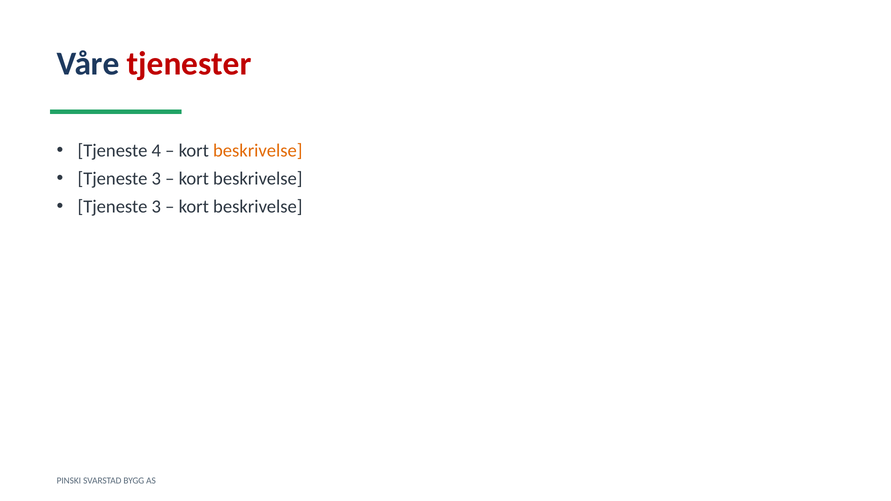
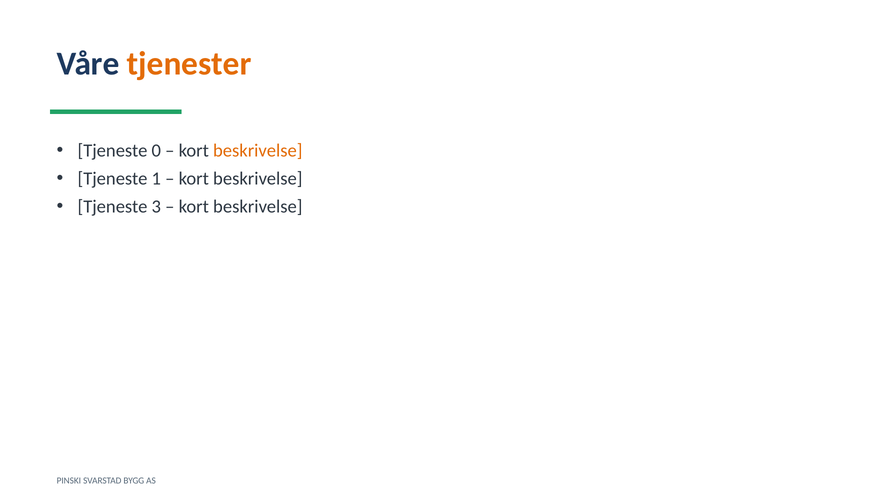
tjenester colour: red -> orange (189, 64)
4: 4 -> 0 (156, 151)
3: 3 -> 1 (156, 179)
